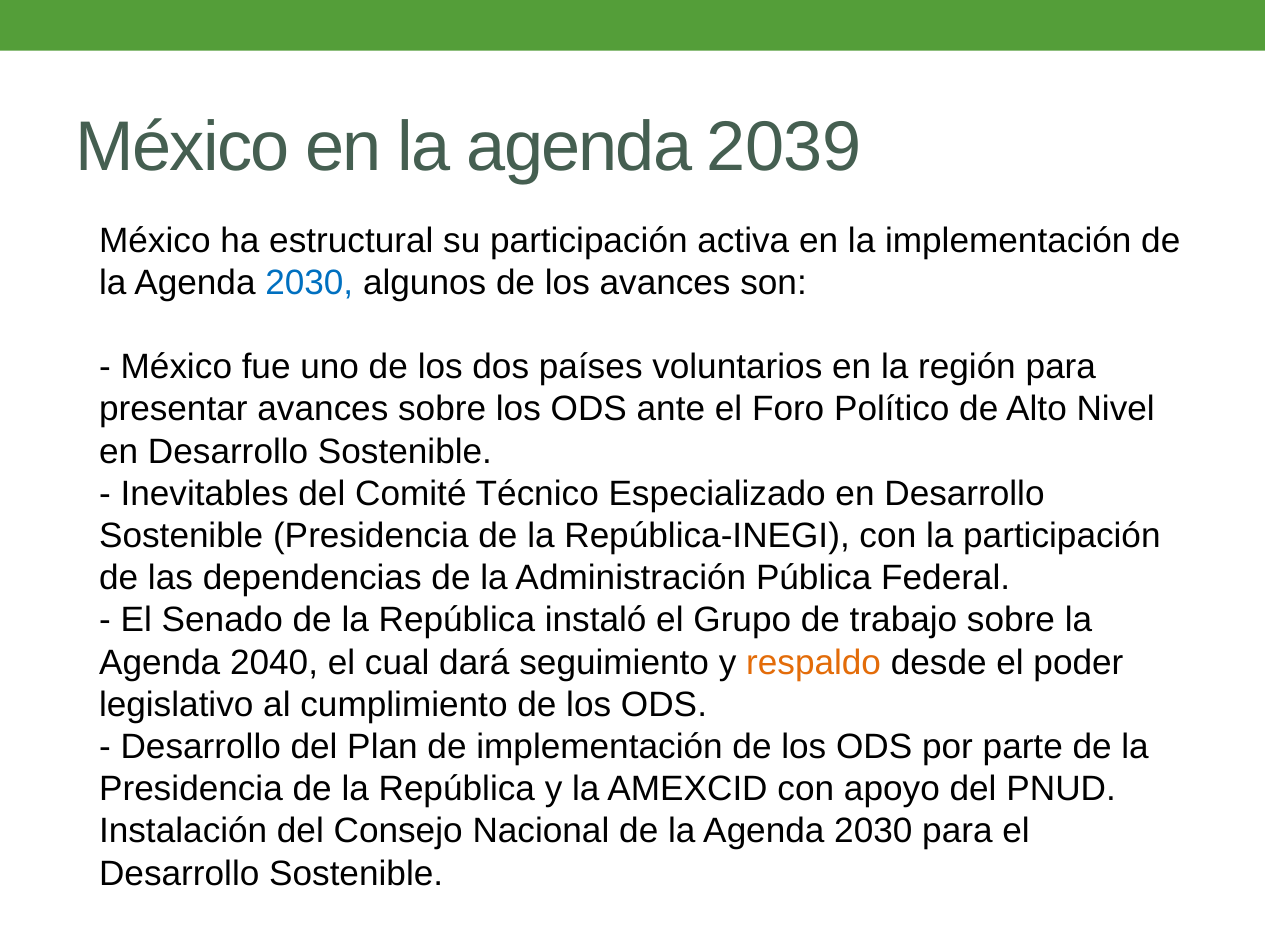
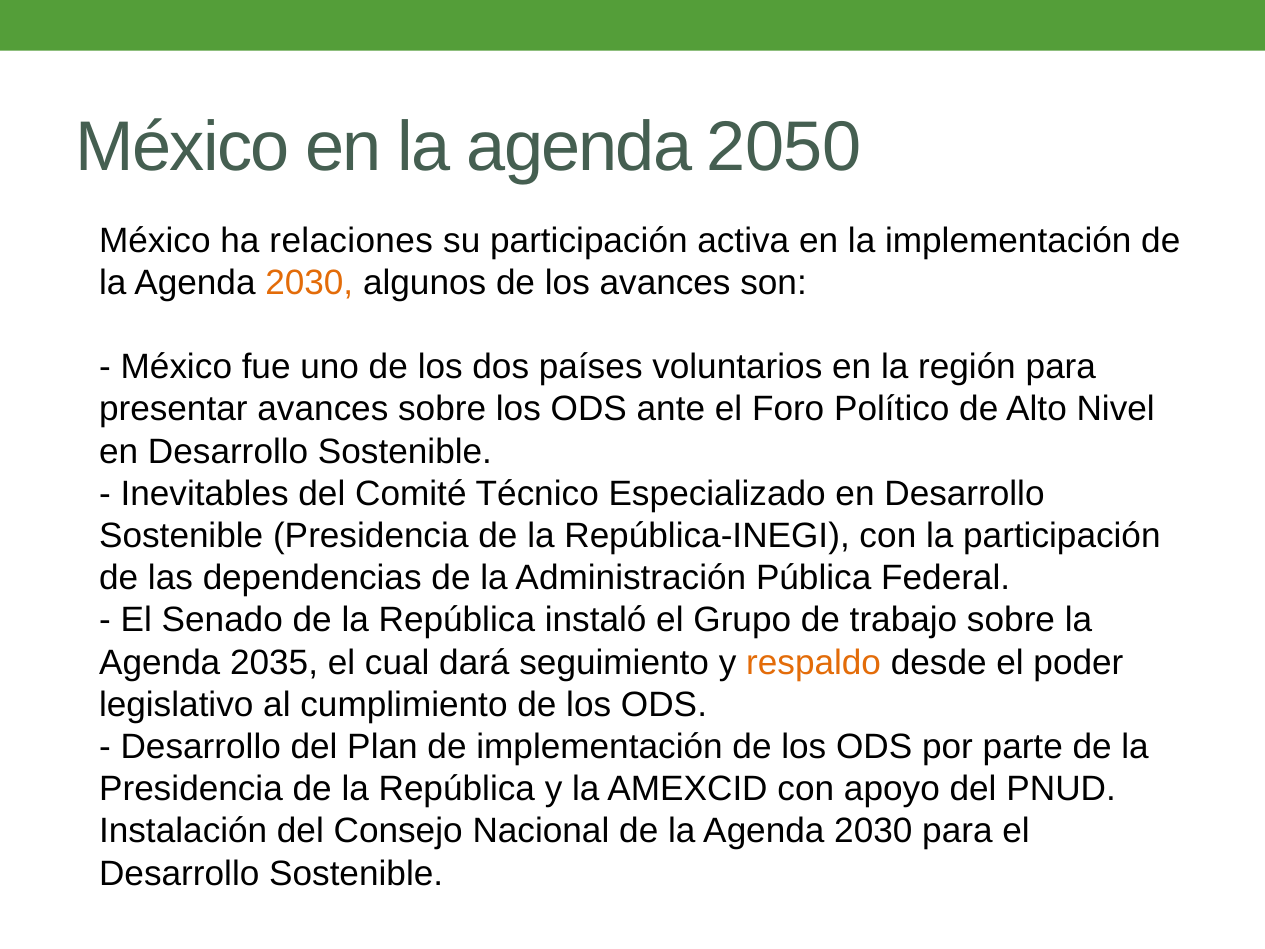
2039: 2039 -> 2050 (784, 147)
estructural: estructural -> relaciones (351, 241)
2030 colour: blue -> orange (309, 283)
2040: 2040 -> 2035 (274, 662)
